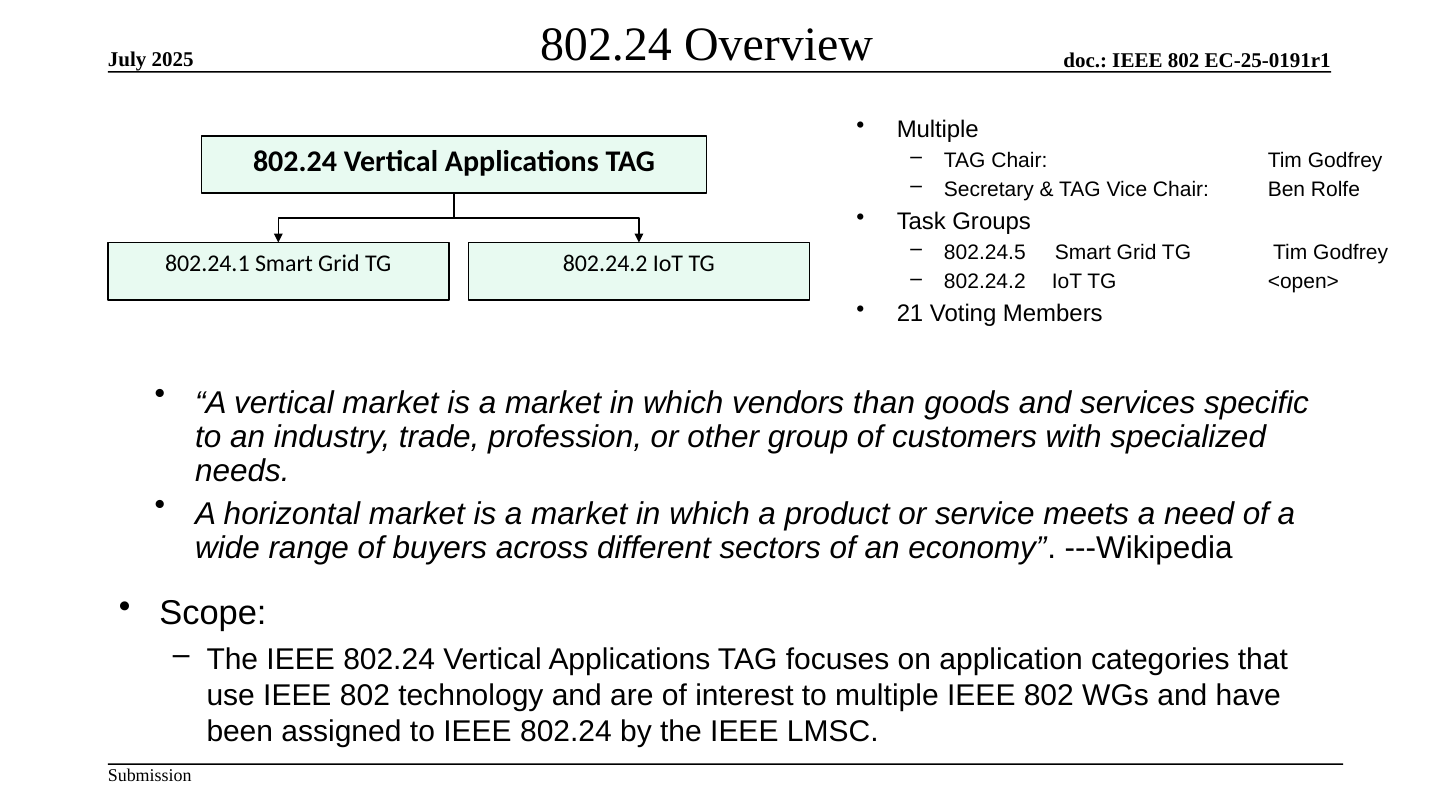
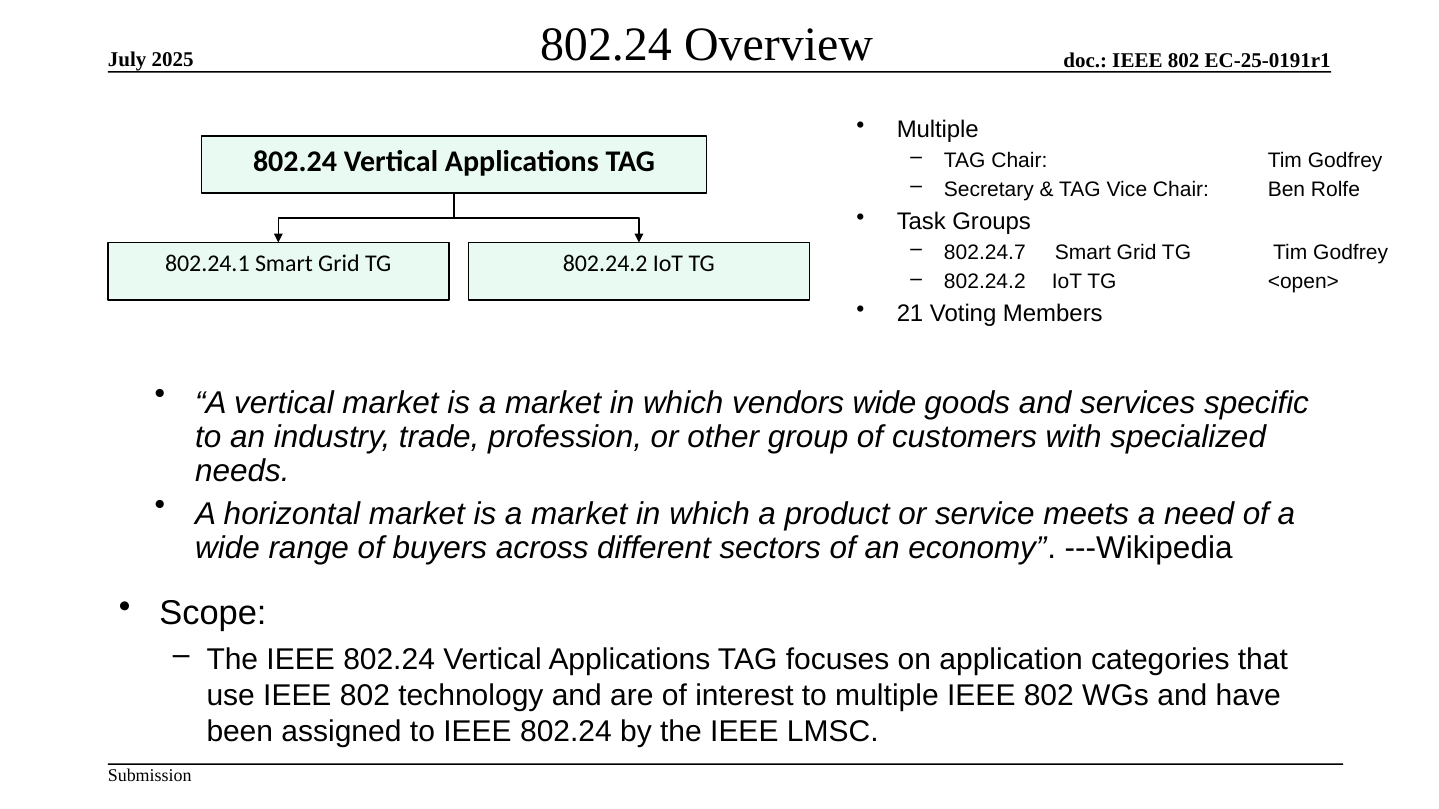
802.24.5: 802.24.5 -> 802.24.7 (985, 253)
vendors than: than -> wide (884, 404)
